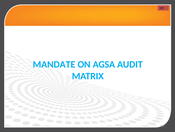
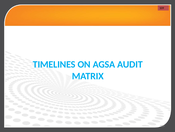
MANDATE: MANDATE -> TIMELINES (54, 64)
